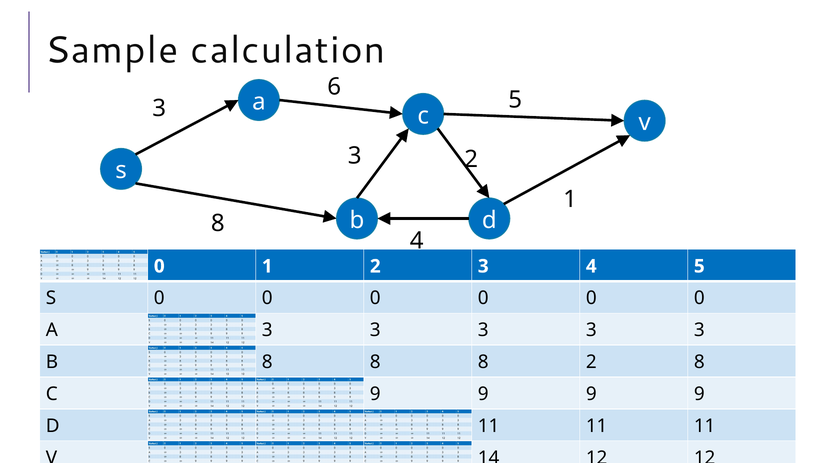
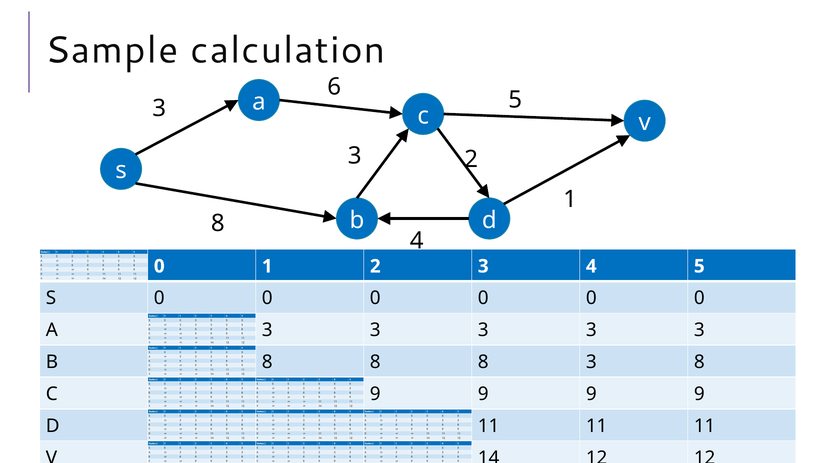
8 8 2: 2 -> 3 (591, 362)
